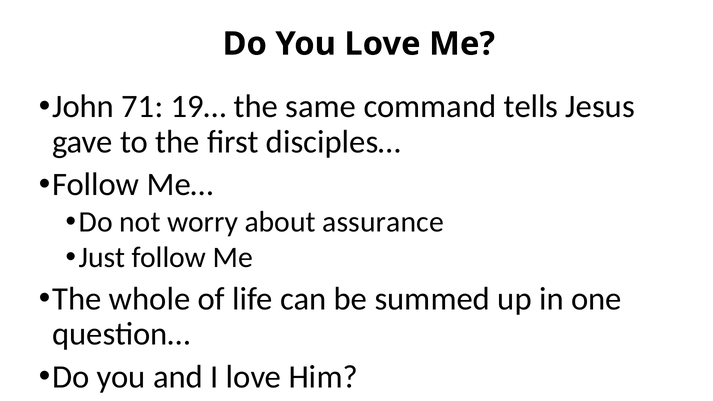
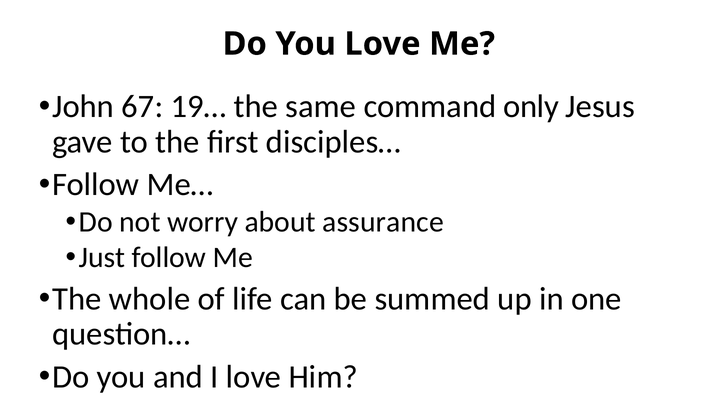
71: 71 -> 67 (142, 107)
tells: tells -> only (531, 107)
